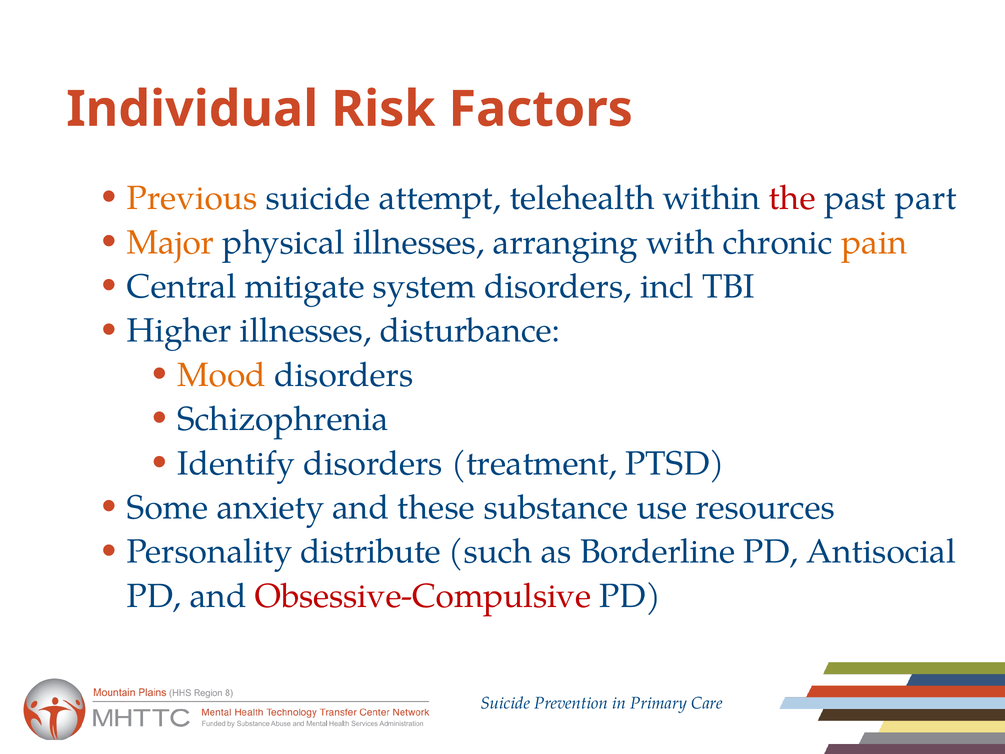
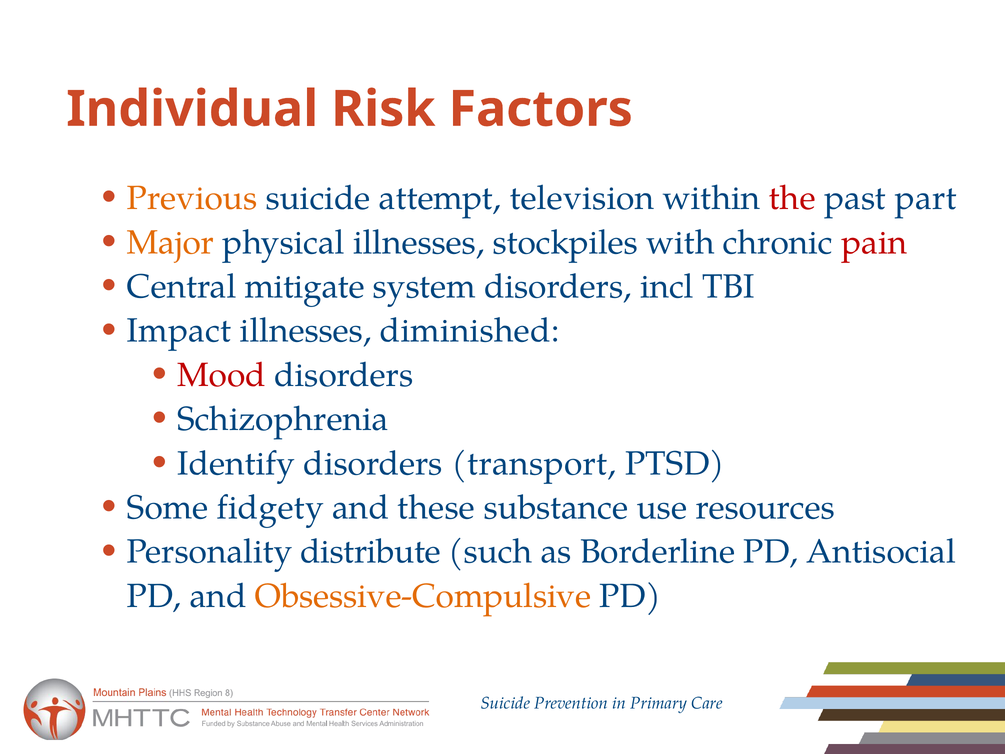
telehealth: telehealth -> television (582, 198)
arranging: arranging -> stockpiles (565, 242)
pain colour: orange -> red (874, 242)
Higher: Higher -> Impact (179, 331)
disturbance: disturbance -> diminished (470, 331)
Mood colour: orange -> red (222, 375)
treatment: treatment -> transport (534, 463)
anxiety: anxiety -> fidgety (270, 508)
Obsessive-Compulsive colour: red -> orange (423, 596)
